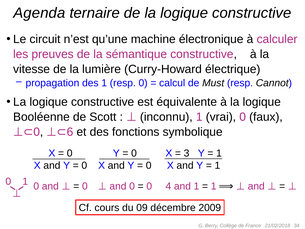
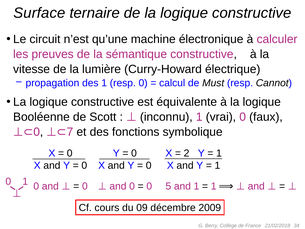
Agenda: Agenda -> Surface (39, 13)
6: 6 -> 7 (70, 132)
3: 3 -> 2 (187, 153)
4: 4 -> 5 (168, 186)
